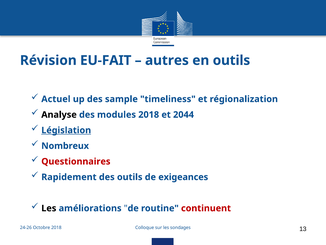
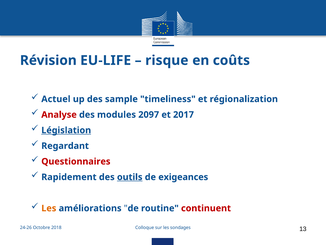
EU-FAIT: EU-FAIT -> EU-LIFE (106, 60)
autres: autres -> risque (167, 60)
en outils: outils -> coûts (231, 60)
Analyse colour: black -> red (59, 114)
modules 2018: 2018 -> 2097 (149, 114)
2044: 2044 -> 2017 (184, 114)
Nombreux: Nombreux -> Regardant (65, 146)
outils underline: none -> present (130, 177)
Les colour: black -> orange (49, 208)
